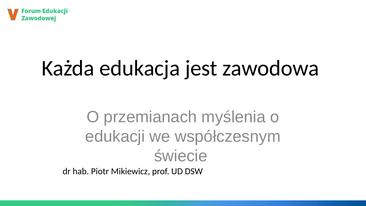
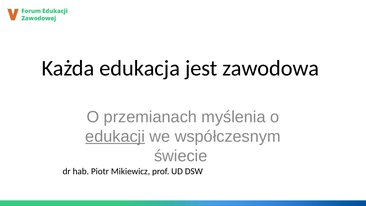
edukacji underline: none -> present (115, 136)
